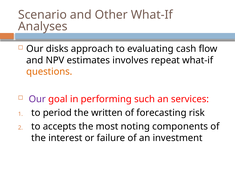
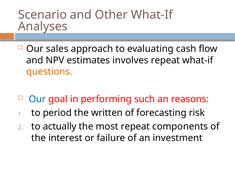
disks: disks -> sales (57, 49)
Our colour: purple -> blue (37, 99)
services: services -> reasons (190, 99)
accepts: accepts -> actually (60, 126)
most noting: noting -> repeat (135, 126)
